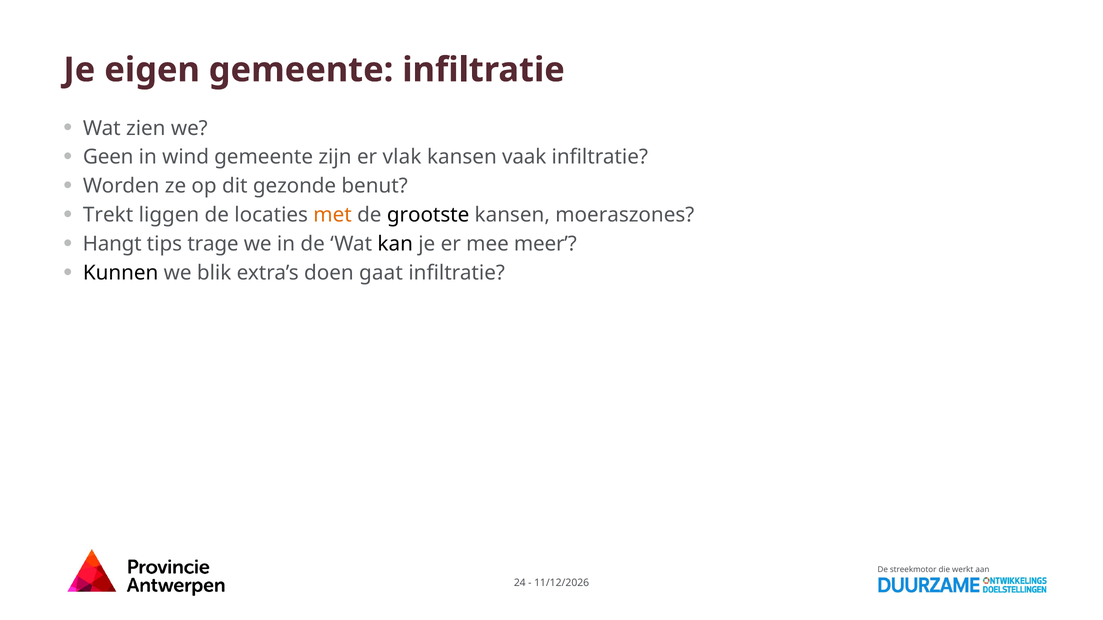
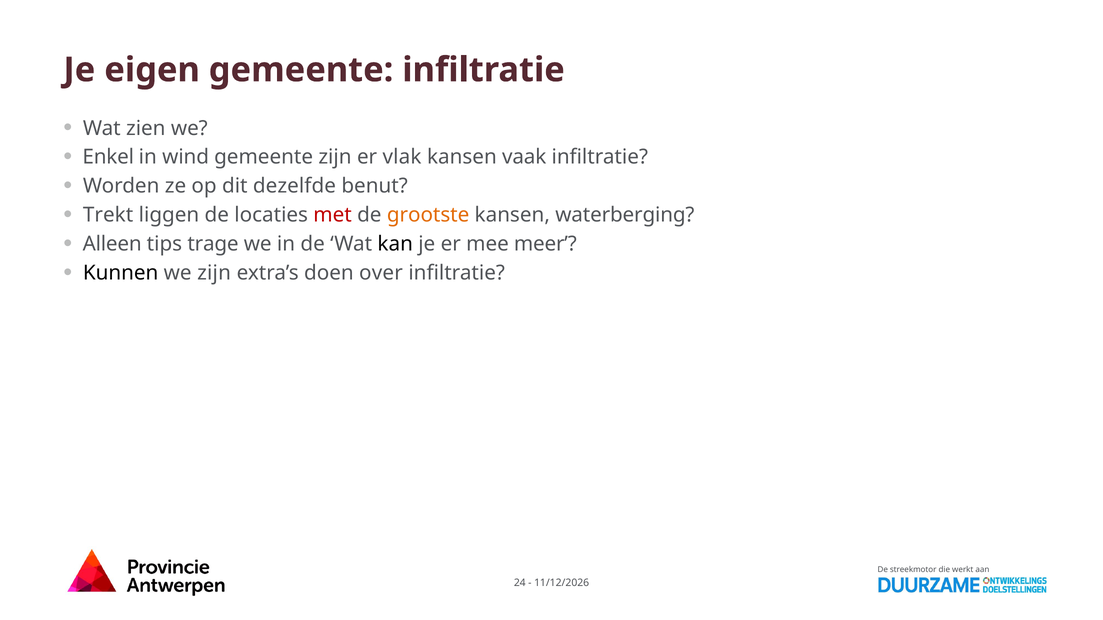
Geen: Geen -> Enkel (108, 157)
gezonde: gezonde -> dezelfde (294, 186)
met colour: orange -> red (333, 215)
grootste colour: black -> orange (428, 215)
moeraszones: moeraszones -> waterberging (625, 215)
Hangt: Hangt -> Alleen (112, 244)
we blik: blik -> zijn (214, 273)
gaat: gaat -> over (381, 273)
